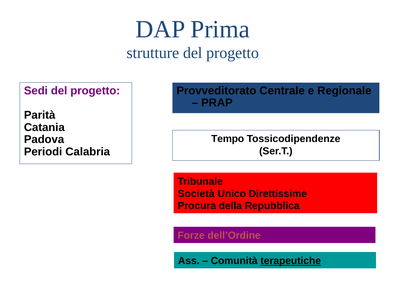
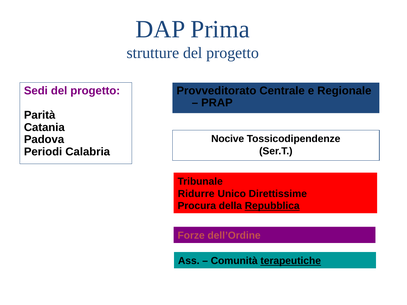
Tempo: Tempo -> Nocive (228, 139)
Società: Società -> Ridurre (196, 194)
Repubblica underline: none -> present (272, 206)
